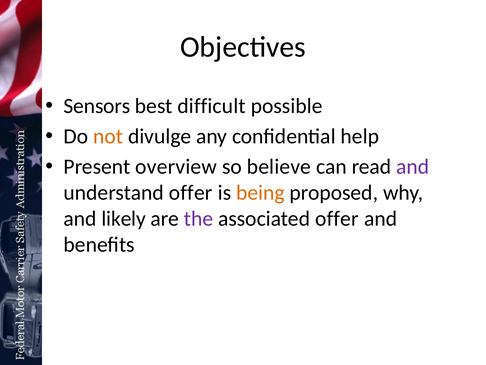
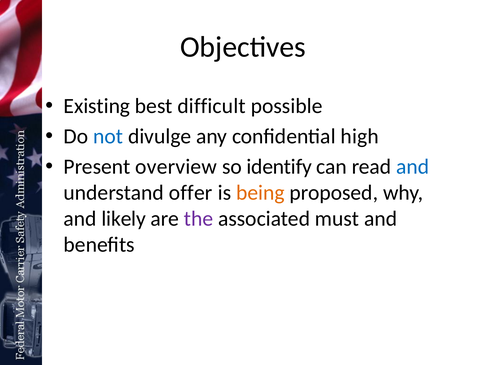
Sensors: Sensors -> Existing (97, 106)
not colour: orange -> blue (108, 136)
help: help -> high (360, 136)
believe: believe -> identify (279, 167)
and colour: purple -> blue (413, 167)
associated offer: offer -> must (337, 218)
